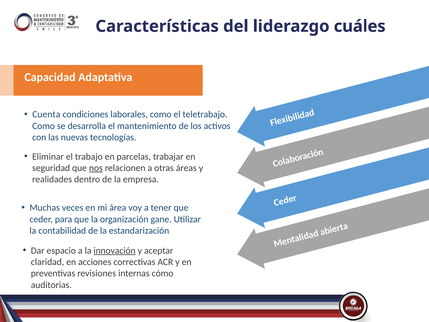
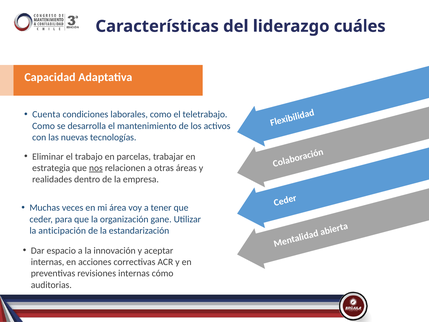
seguridad: seguridad -> estrategia (51, 168)
contabilidad: contabilidad -> anticipación (62, 231)
innovación underline: present -> none (115, 250)
claridad: claridad -> internas (48, 262)
